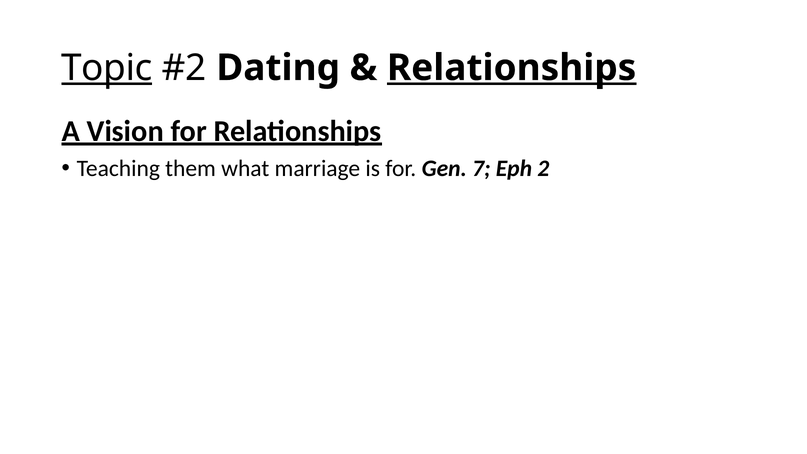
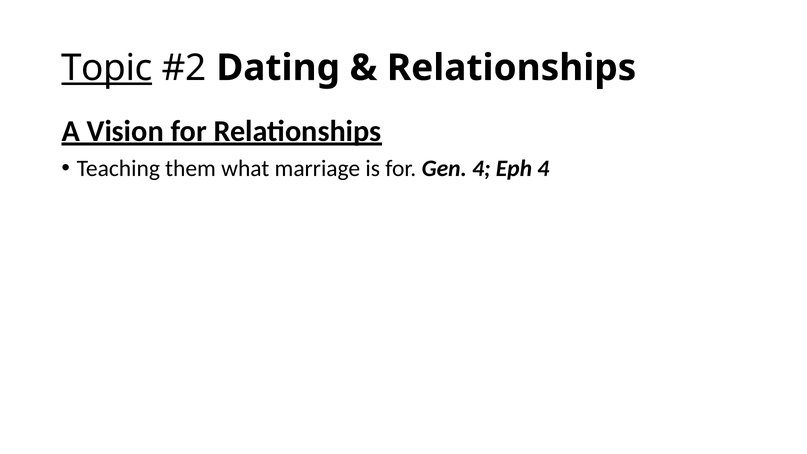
Relationships underline: present -> none (512, 68)
Gen 7: 7 -> 4 (481, 169)
Eph 2: 2 -> 4 (543, 169)
